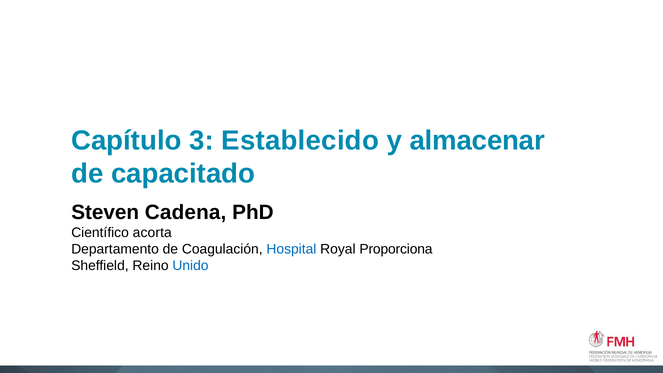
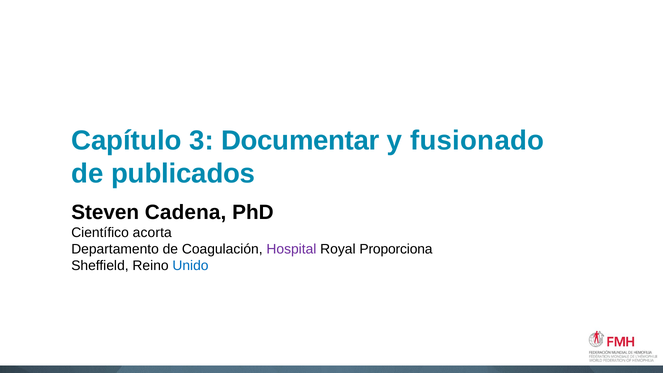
Establecido: Establecido -> Documentar (300, 141)
almacenar: almacenar -> fusionado (477, 141)
capacitado: capacitado -> publicados (183, 174)
Hospital colour: blue -> purple (291, 249)
